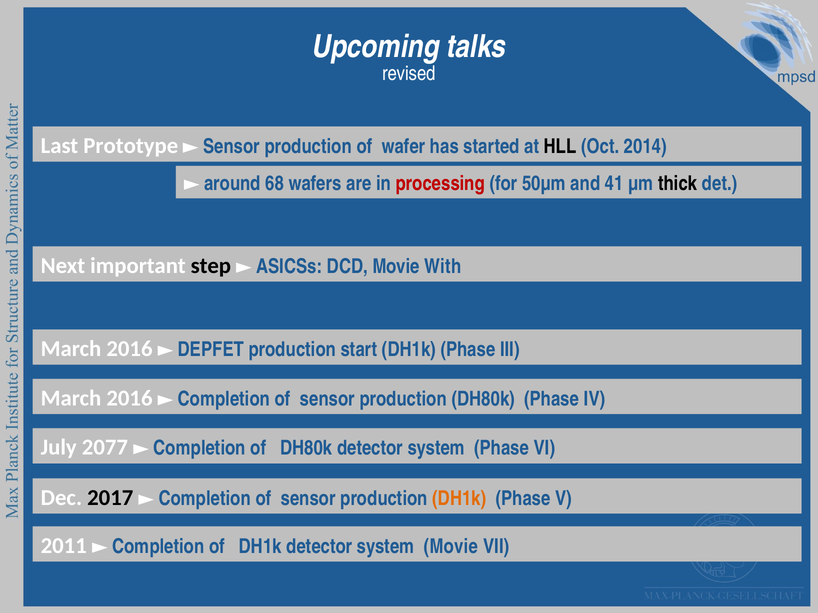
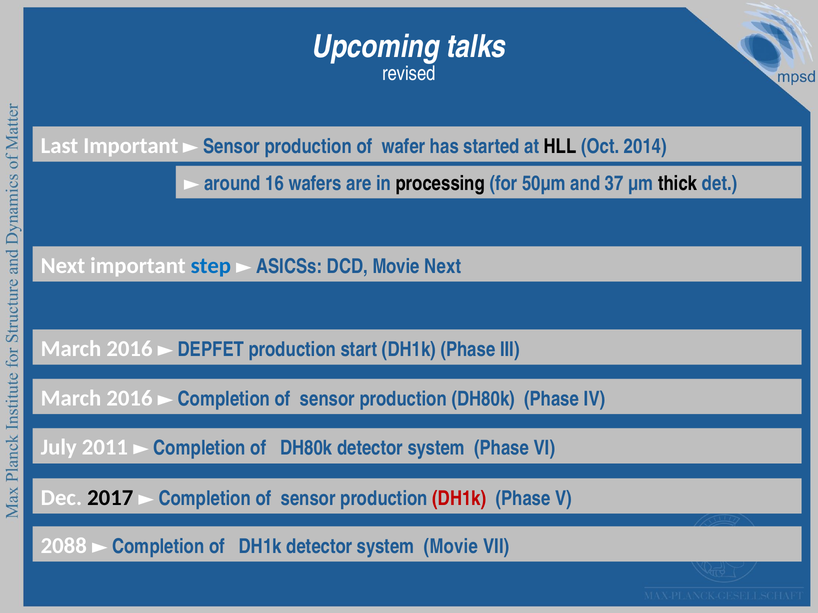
Last Prototype: Prototype -> Important (131, 146)
68: 68 -> 16 (275, 184)
processing colour: red -> black (440, 184)
41: 41 -> 37 (614, 184)
step colour: black -> blue (211, 266)
Movie With: With -> Next (443, 267)
2077: 2077 -> 2011 (105, 448)
DH1k colour: orange -> red (459, 499)
2011: 2011 -> 2088 (64, 546)
